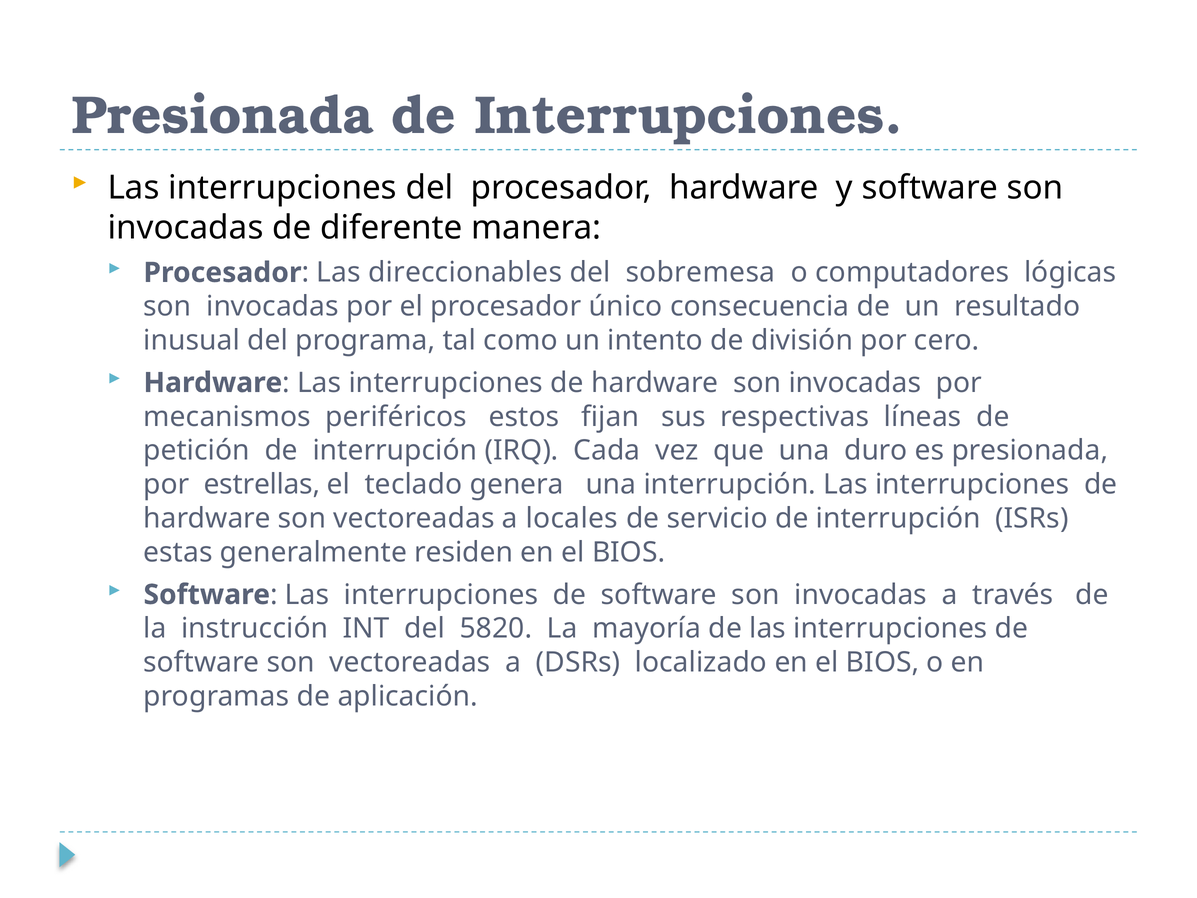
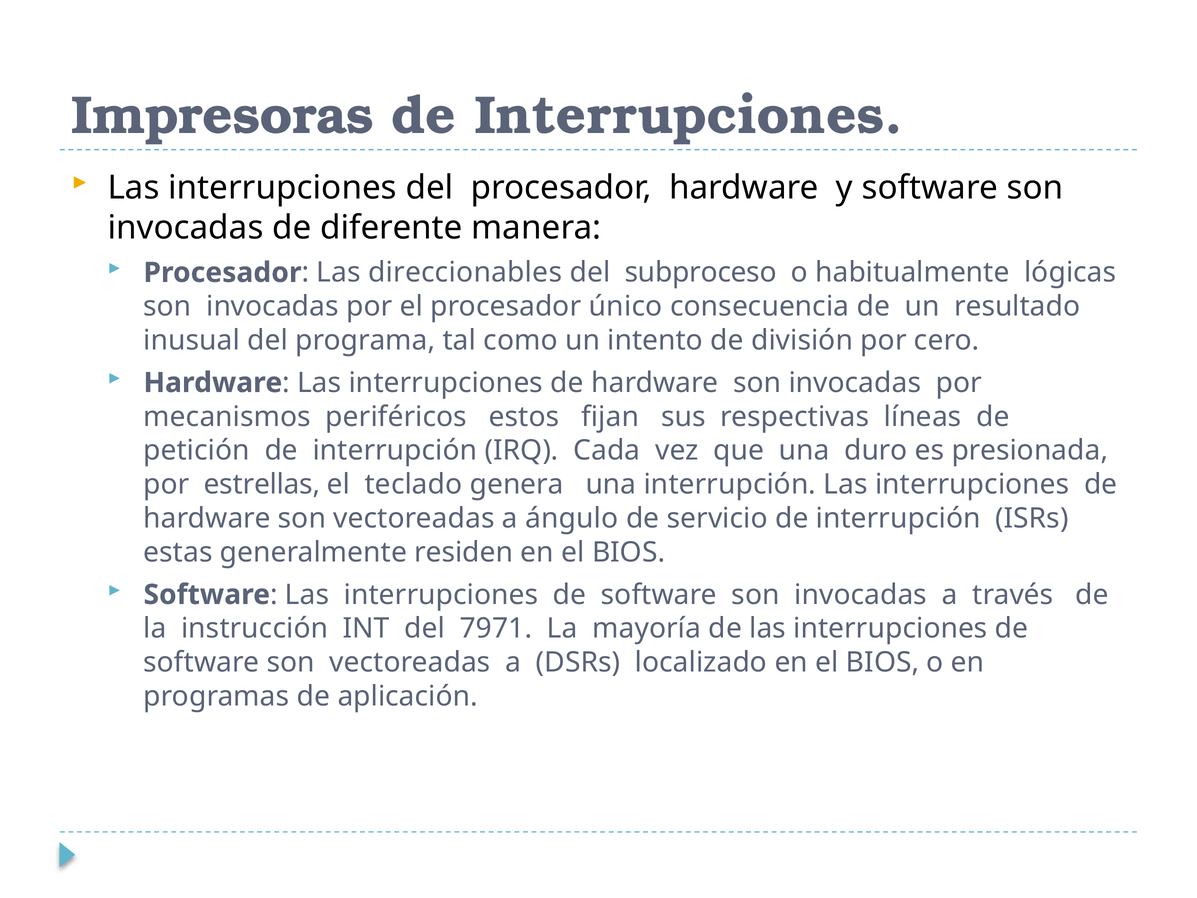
Presionada: Presionada -> Impresoras (223, 115)
sobremesa: sobremesa -> subproceso (701, 273)
computadores: computadores -> habitualmente (912, 273)
locales: locales -> ángulo (572, 518)
5820: 5820 -> 7971 (496, 628)
